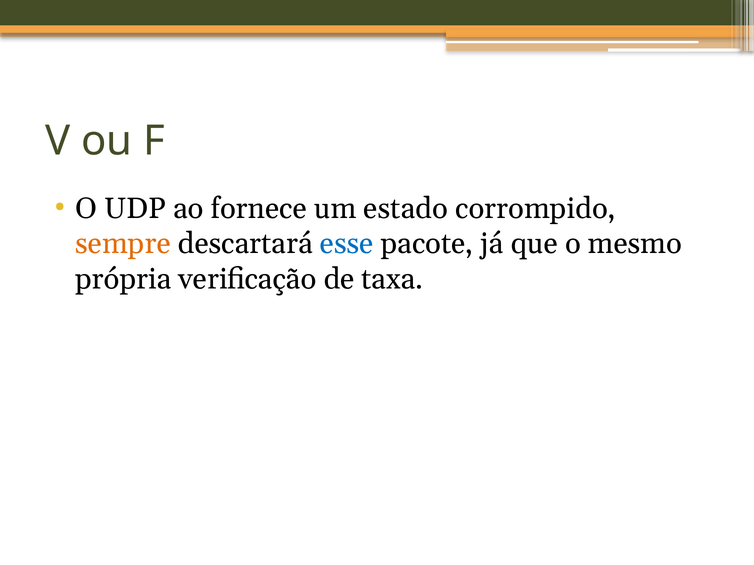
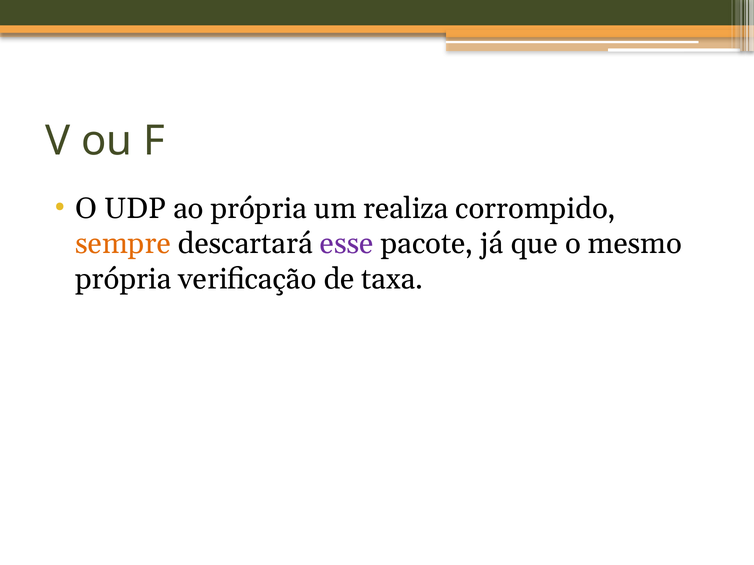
ao fornece: fornece -> própria (259, 209)
estado: estado -> realiza (406, 209)
esse colour: blue -> purple (347, 244)
